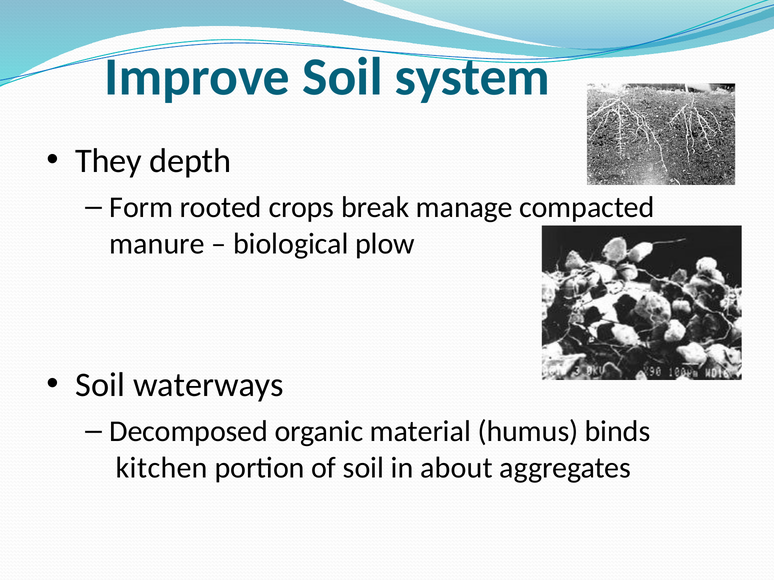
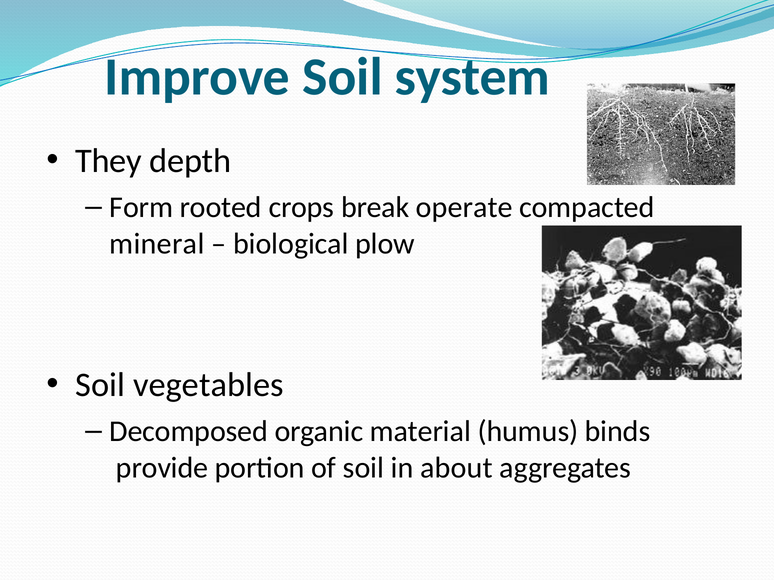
manage: manage -> operate (464, 208)
manure: manure -> mineral (157, 244)
waterways: waterways -> vegetables (208, 385)
kitchen: kitchen -> provide (162, 468)
